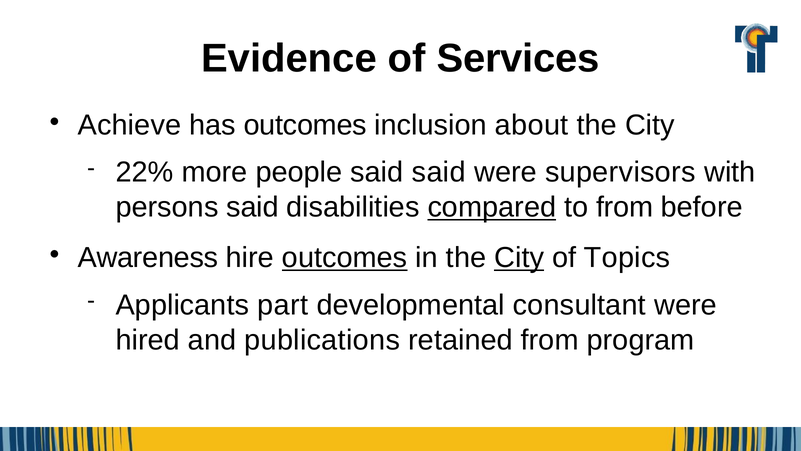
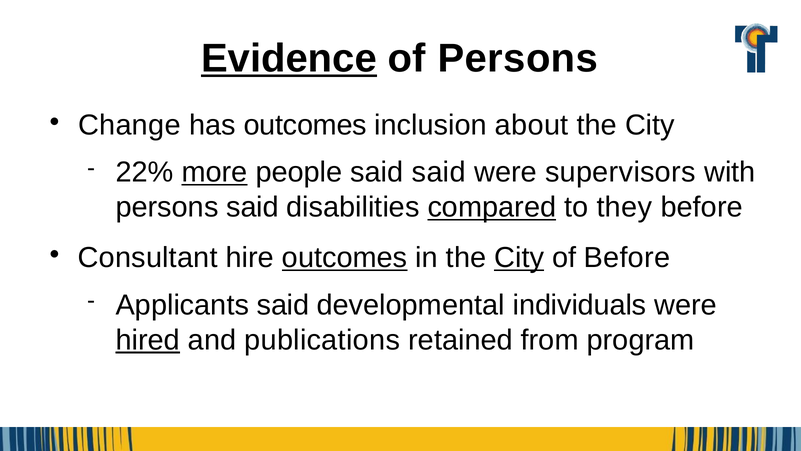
Evidence underline: none -> present (289, 58)
of Services: Services -> Persons (518, 58)
Achieve: Achieve -> Change (129, 125)
more underline: none -> present (215, 172)
to from: from -> they (624, 207)
Awareness: Awareness -> Consultant (148, 258)
of Topics: Topics -> Before (627, 258)
Applicants part: part -> said (283, 305)
consultant: consultant -> individuals (580, 305)
hired underline: none -> present (148, 340)
